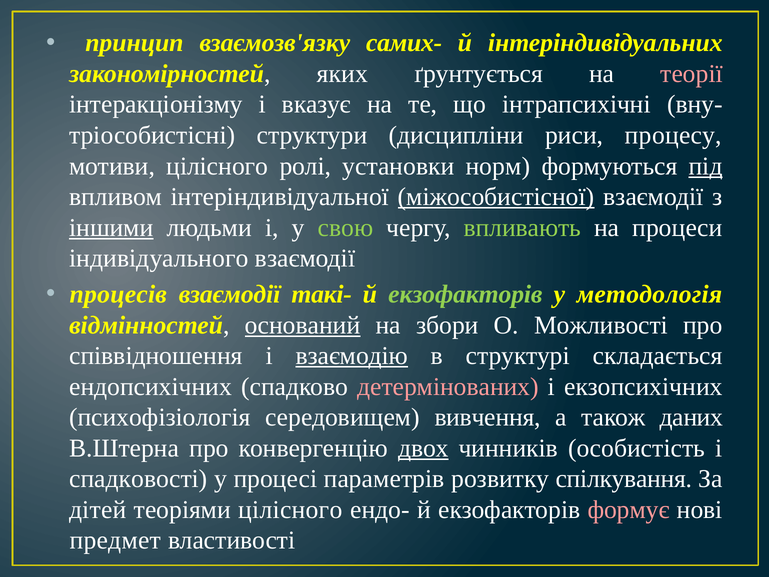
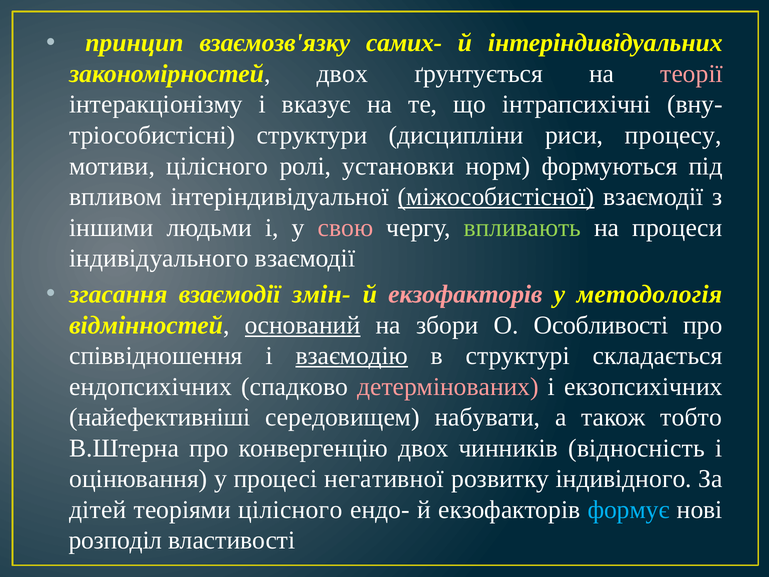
закономірностей яких: яких -> двох (342, 74)
під underline: present -> none (706, 166)
іншими underline: present -> none (111, 228)
свою colour: light green -> pink (346, 228)
процесів: процесів -> згасання (118, 294)
такі-: такі- -> змін- (321, 294)
екзофакторів colour: light green -> pink (465, 294)
Можливості: Можливості -> Особливості (601, 325)
психофізіологія: психофізіологія -> найефективніші (160, 417)
вивчення: вивчення -> набувати (487, 417)
даних: даних -> тобто (691, 417)
двох underline: present -> none (423, 448)
особистість: особистість -> відносність (637, 448)
спадковості: спадковості -> оцінювання (138, 479)
параметрів: параметрів -> негативної (384, 479)
спілкування: спілкування -> індивідного (624, 479)
формує colour: pink -> light blue (629, 509)
предмет: предмет -> розподіл (116, 540)
